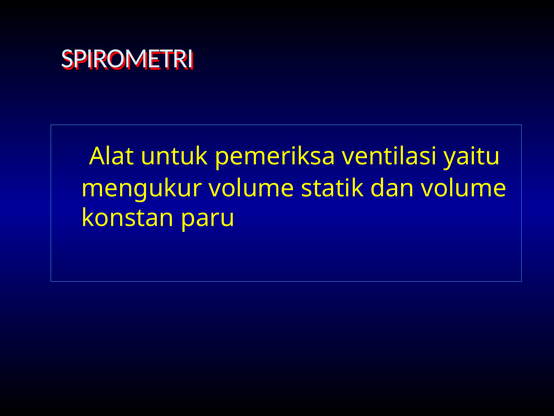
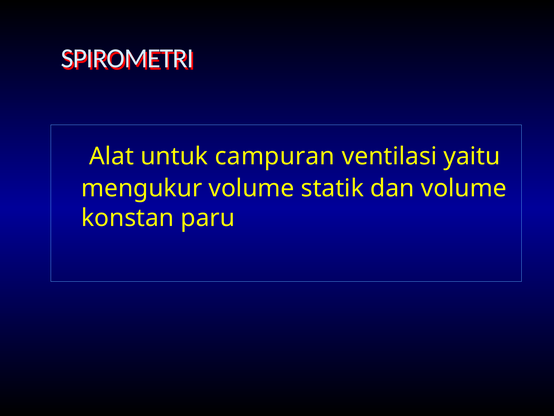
pemeriksa: pemeriksa -> campuran (275, 156)
